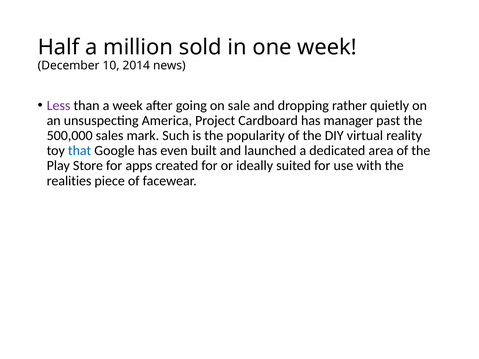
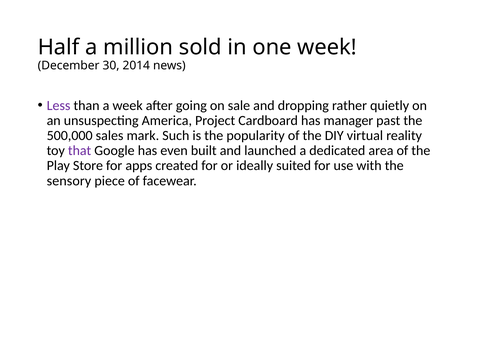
10: 10 -> 30 (111, 66)
that colour: blue -> purple (80, 151)
realities: realities -> sensory (69, 181)
